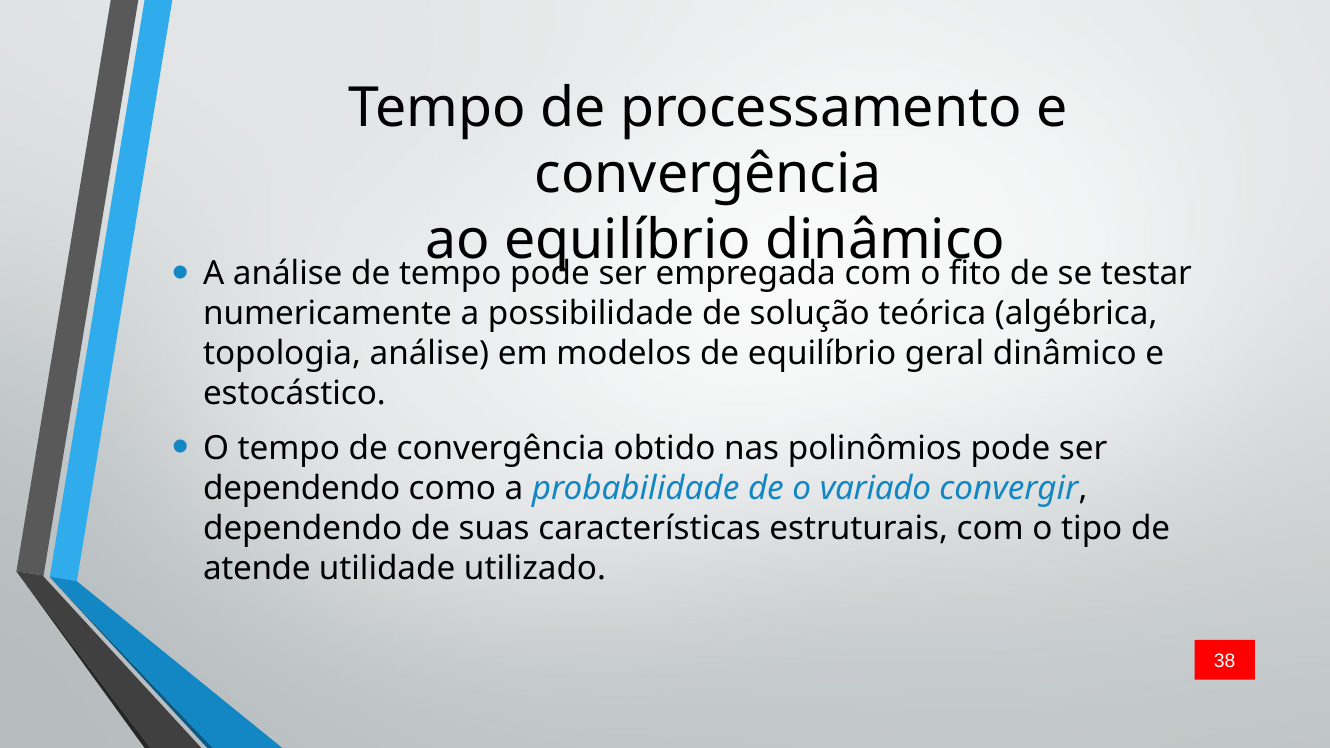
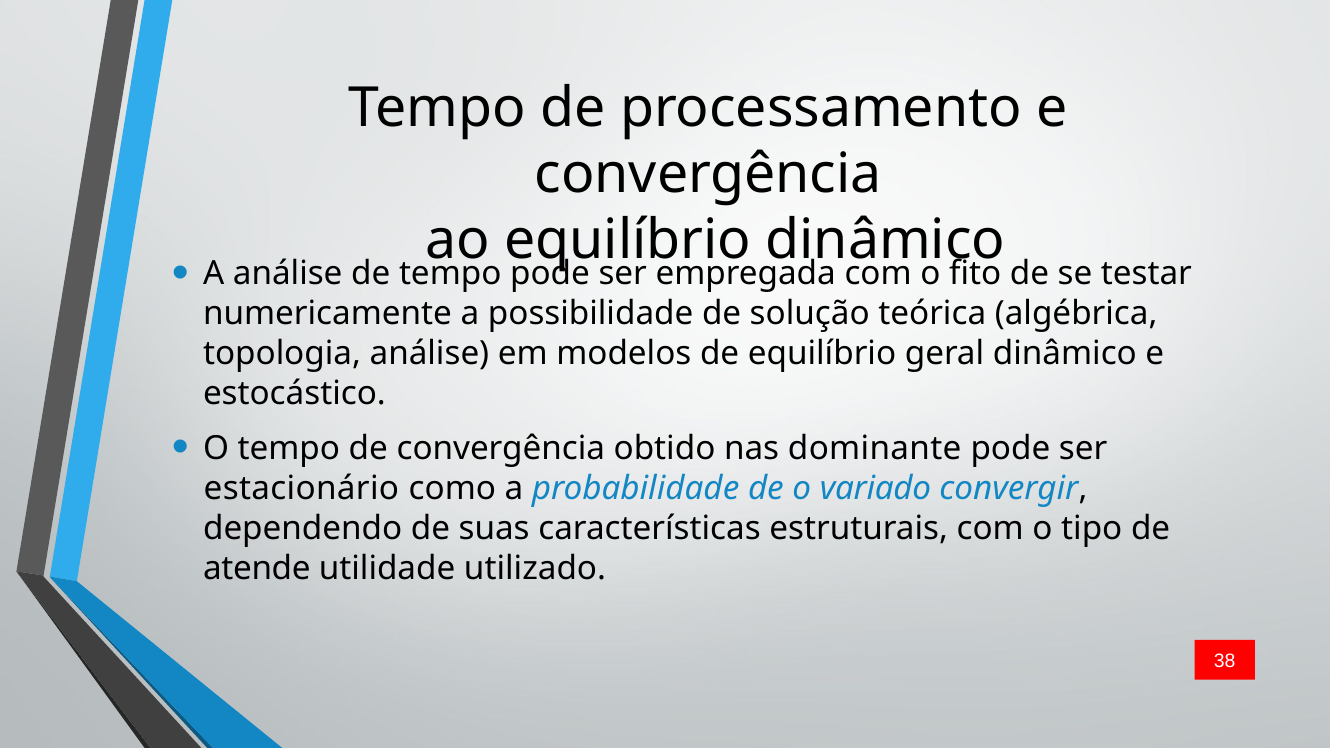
polinômios: polinômios -> dominante (875, 449)
dependendo: dependendo -> estacionário (301, 488)
